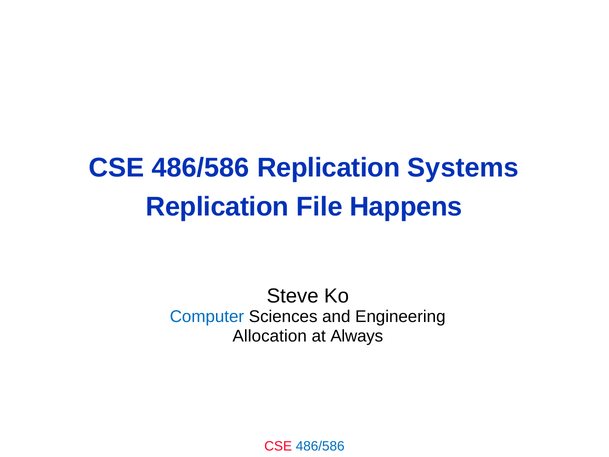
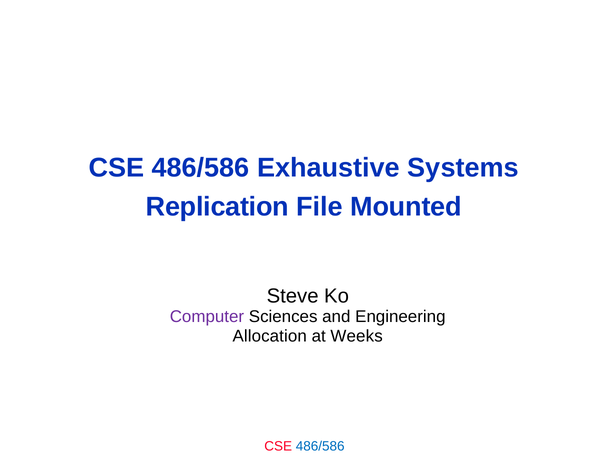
486/586 Replication: Replication -> Exhaustive (328, 168)
Happens: Happens -> Mounted (406, 207)
Computer colour: blue -> purple (207, 317)
Always: Always -> Weeks (357, 336)
